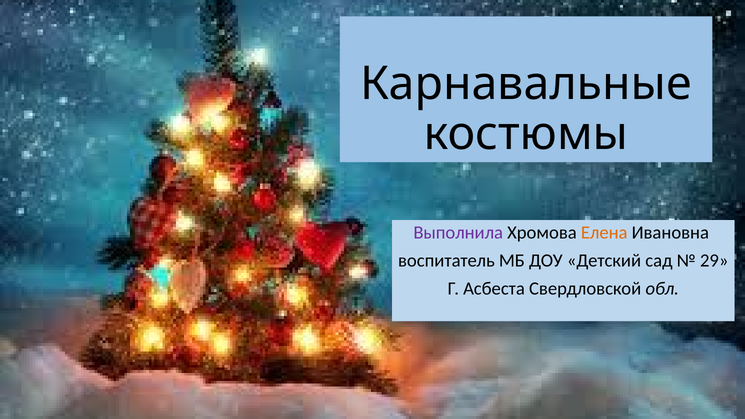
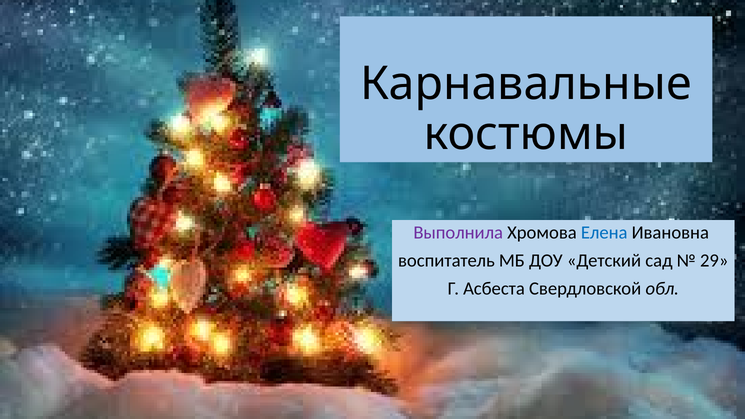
Елена colour: orange -> blue (604, 233)
